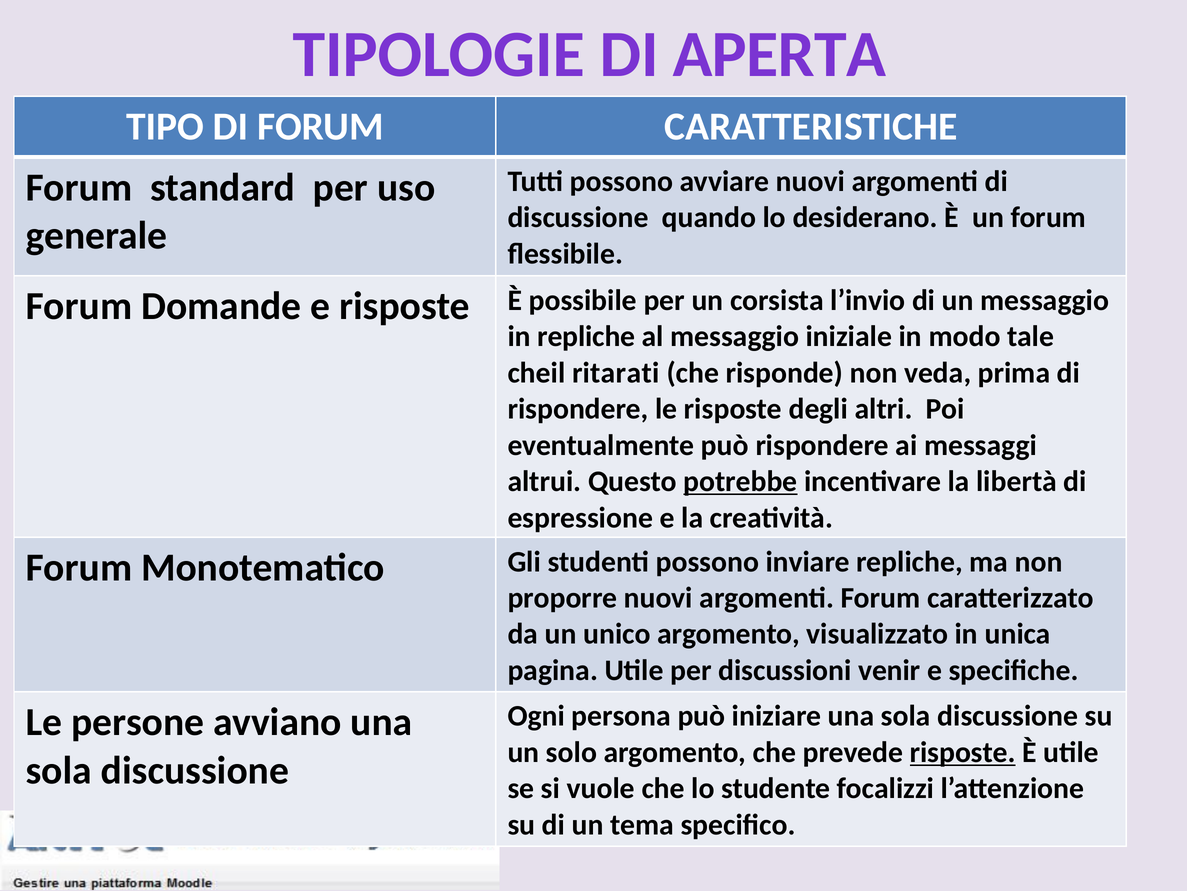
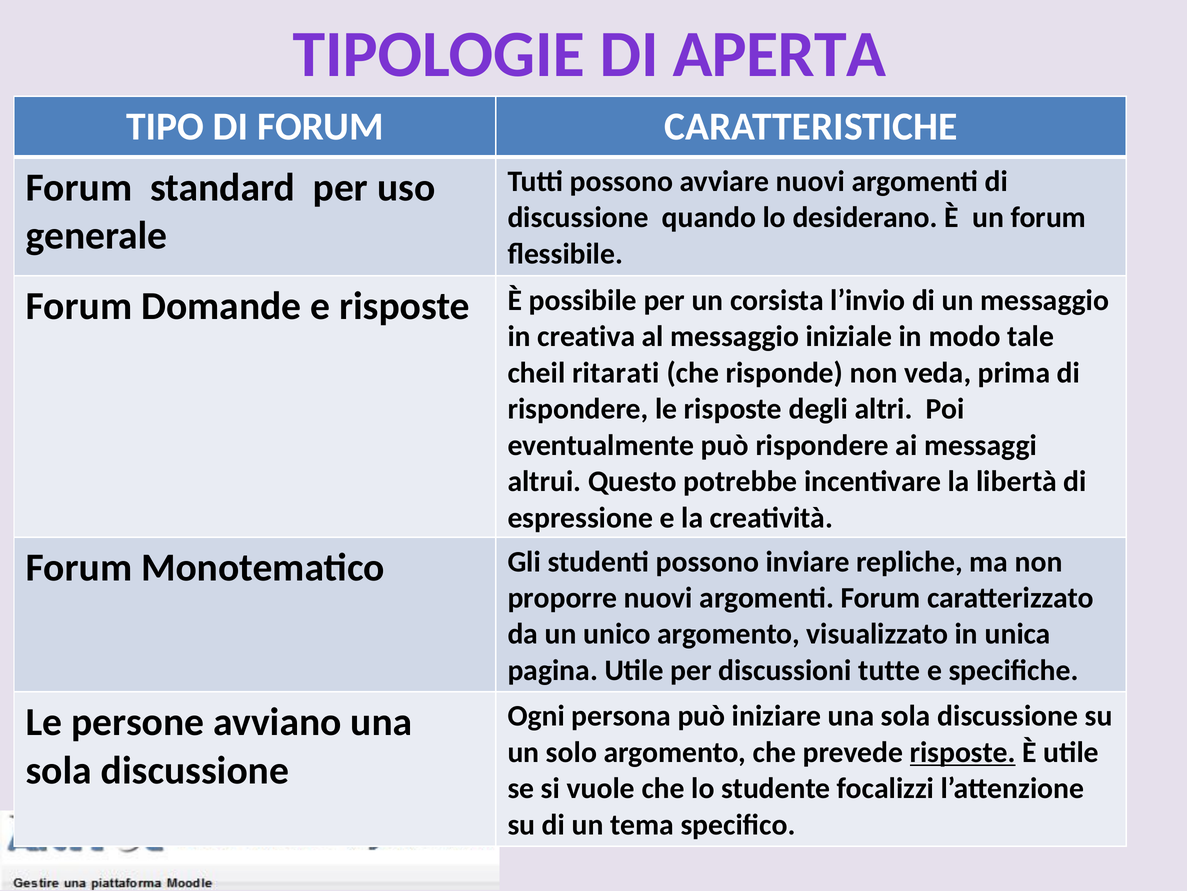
in repliche: repliche -> creativa (586, 336)
potrebbe underline: present -> none (740, 481)
venir: venir -> tutte (889, 670)
